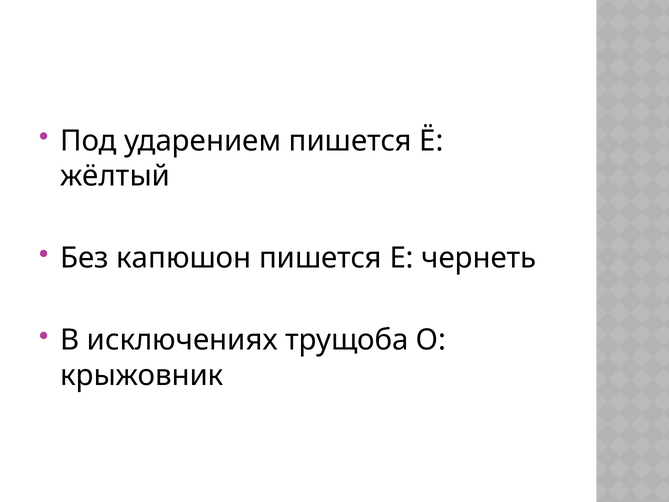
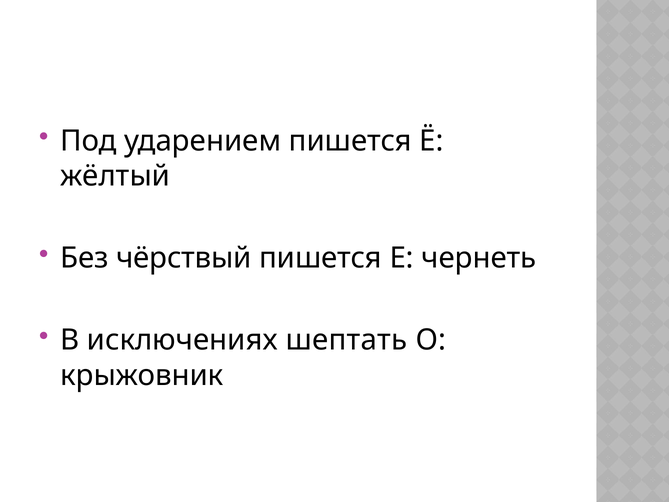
капюшон: капюшон -> чёрствый (184, 258)
трущоба: трущоба -> шептать (347, 340)
